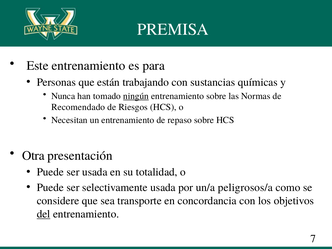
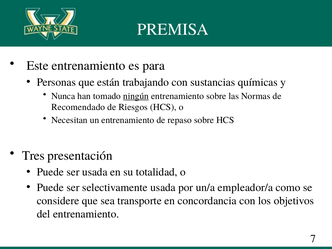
Otra: Otra -> Tres (33, 155)
peligrosos/a: peligrosos/a -> empleador/a (245, 187)
del underline: present -> none (44, 214)
